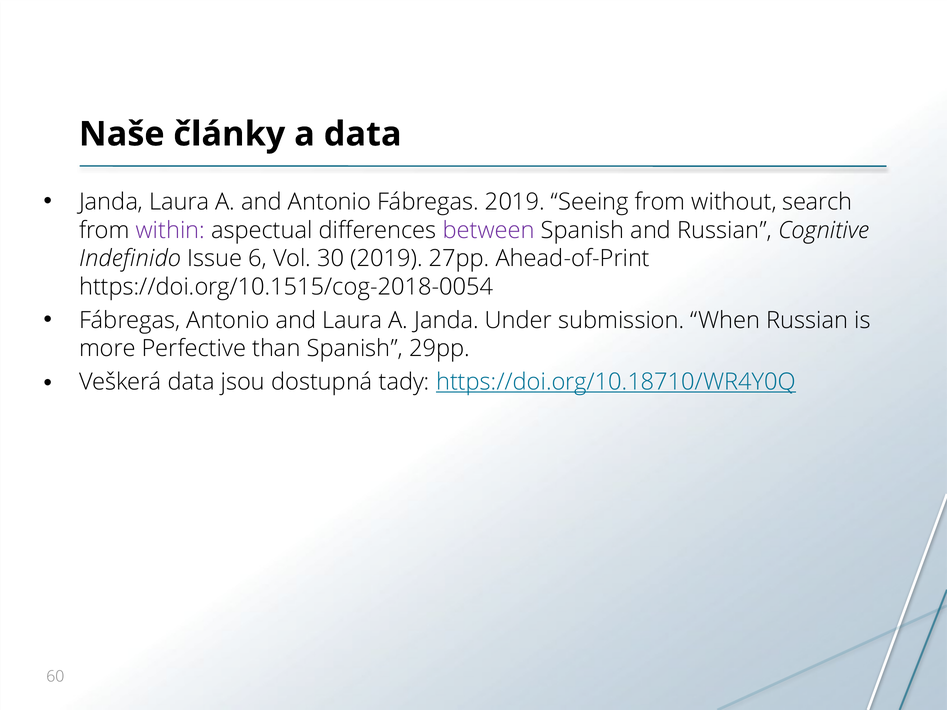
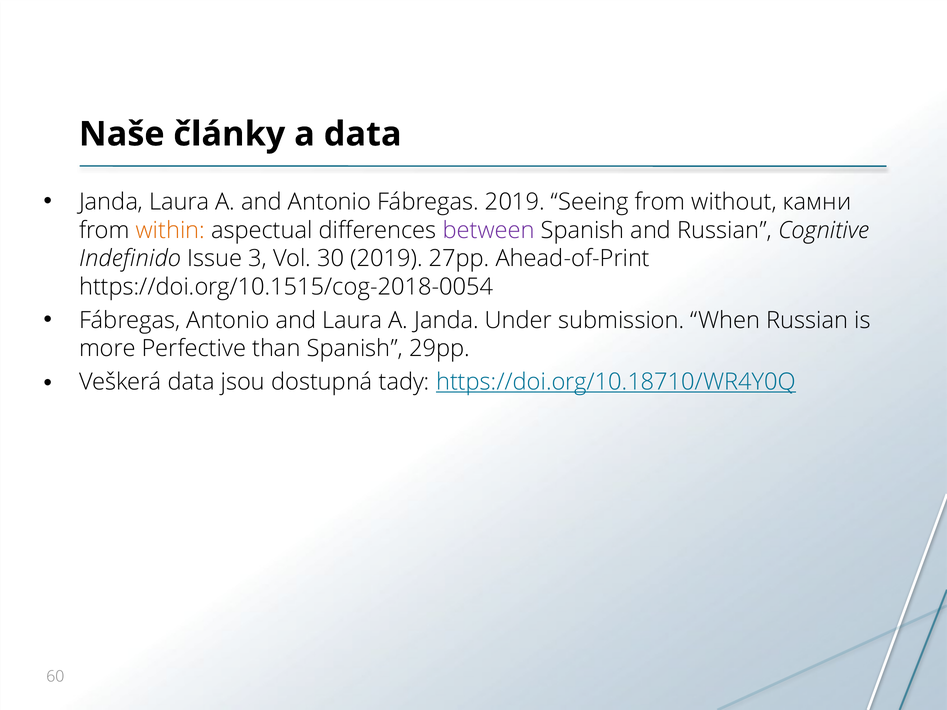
search: search -> камни (817, 202)
within colour: purple -> orange (170, 230)
6: 6 -> 3 (258, 259)
